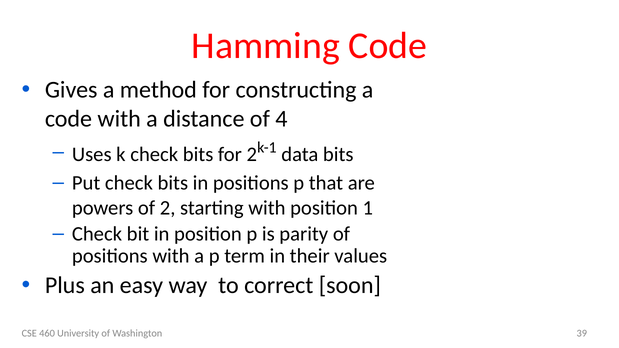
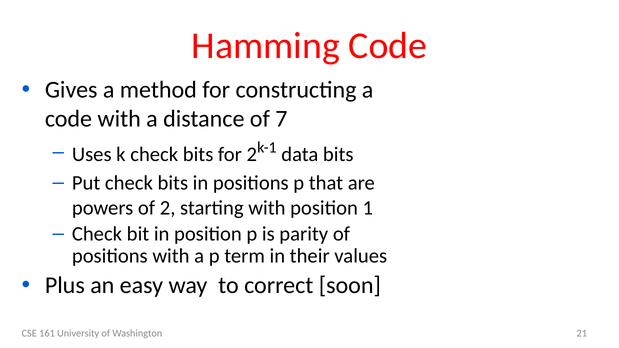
4: 4 -> 7 (281, 119)
460: 460 -> 161 (47, 334)
39: 39 -> 21 (582, 334)
